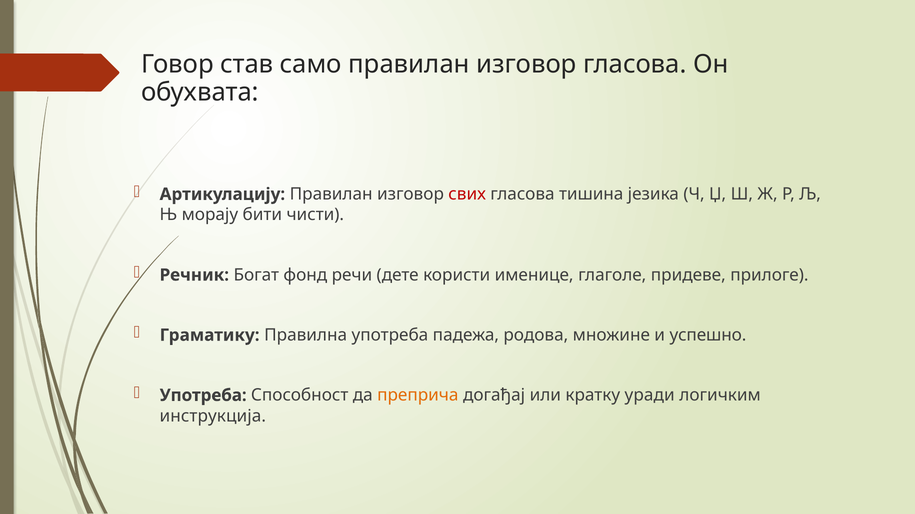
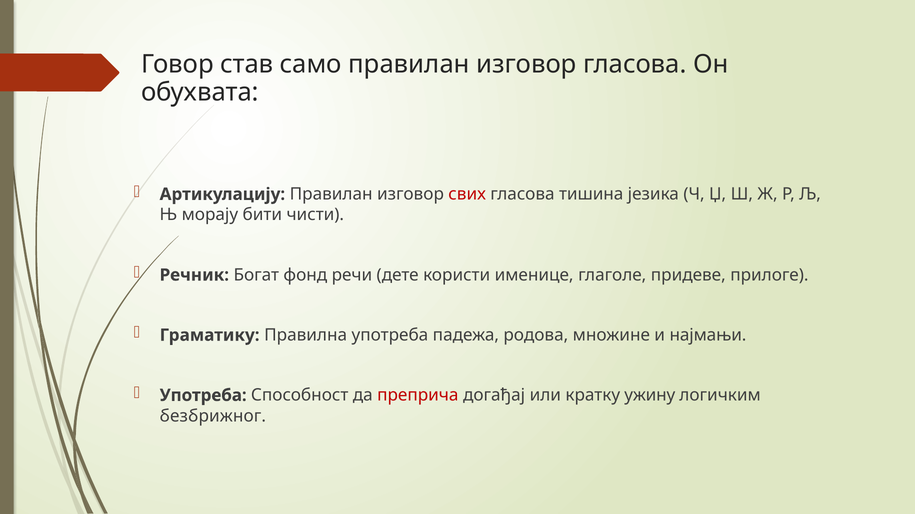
успешно: успешно -> најмањи (708, 336)
преприча colour: orange -> red (418, 396)
уради: уради -> ужину (650, 396)
инструкција: инструкција -> безбрижног (213, 416)
